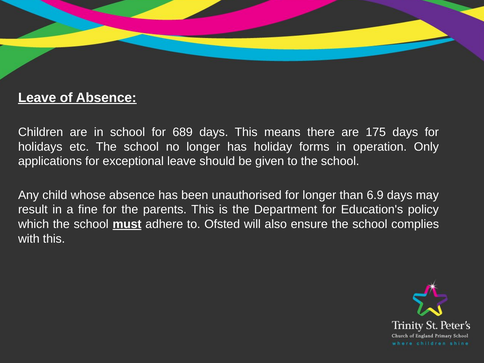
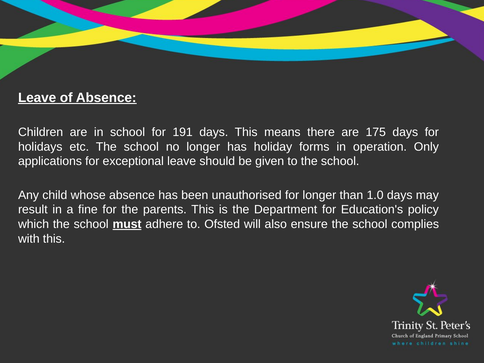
689: 689 -> 191 (183, 132)
6.9: 6.9 -> 1.0 (375, 195)
